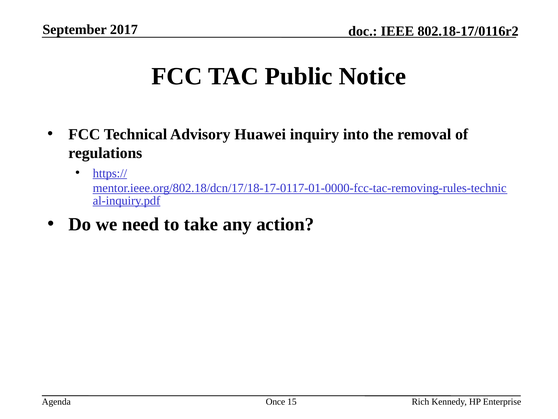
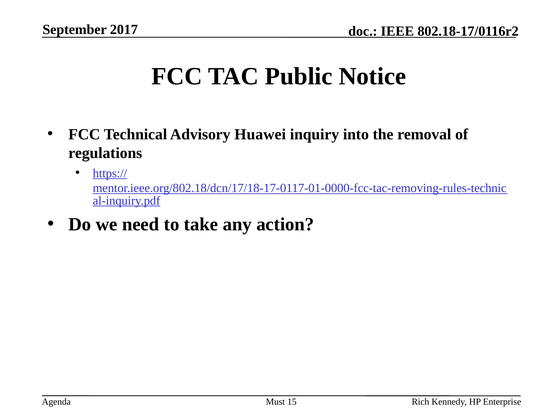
Once: Once -> Must (275, 401)
